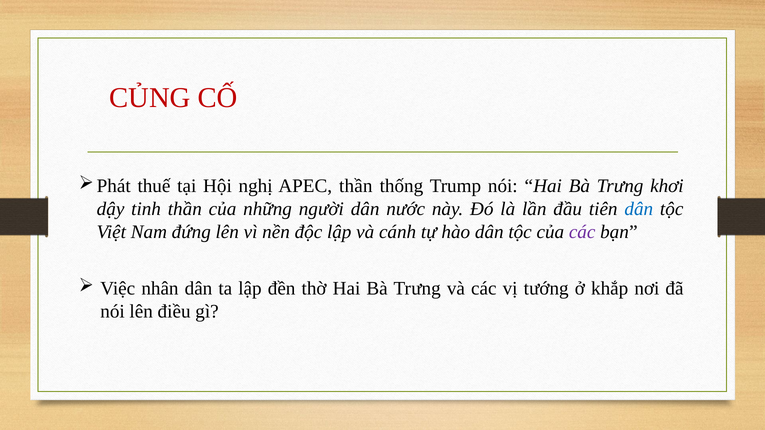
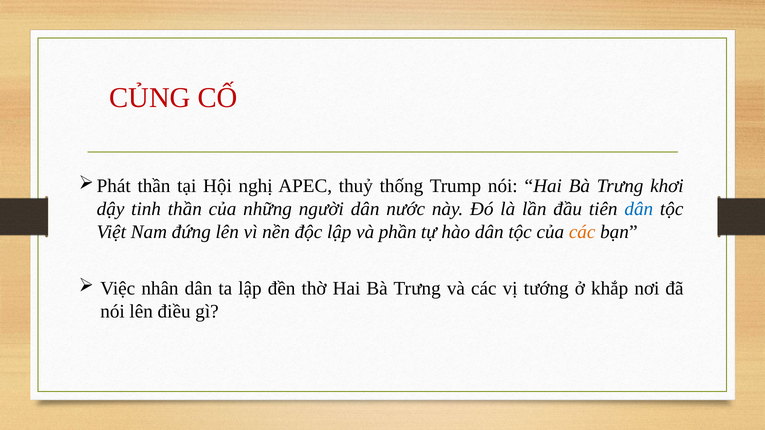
thuế: thuế -> thần (154, 186)
APEC thần: thần -> thuỷ (356, 186)
cánh: cánh -> phần (398, 232)
các colour: purple -> orange (582, 232)
